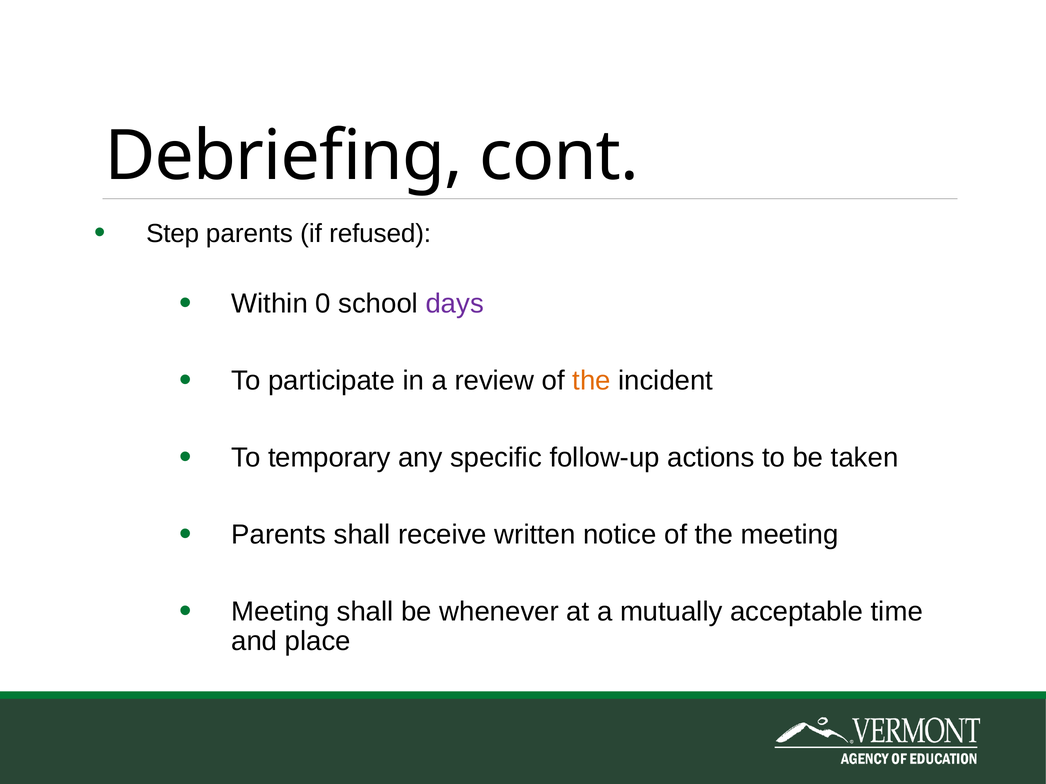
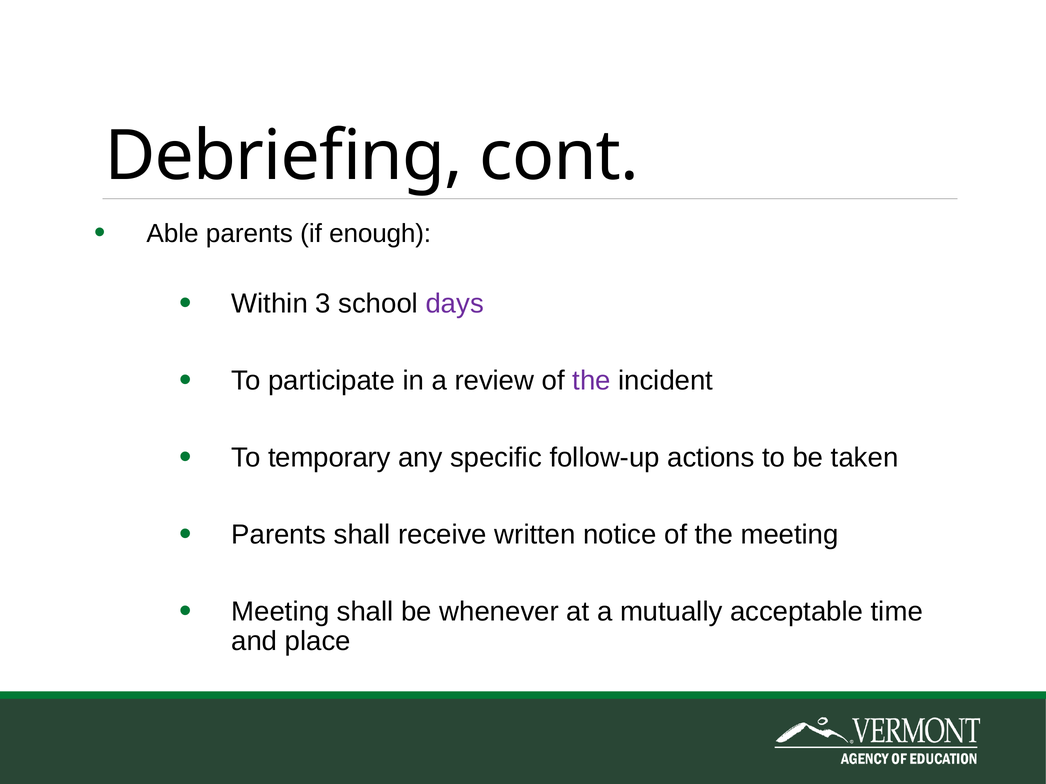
Step: Step -> Able (173, 234)
refused: refused -> enough (380, 234)
Within 0: 0 -> 3 (323, 304)
the colour: orange -> purple (592, 381)
